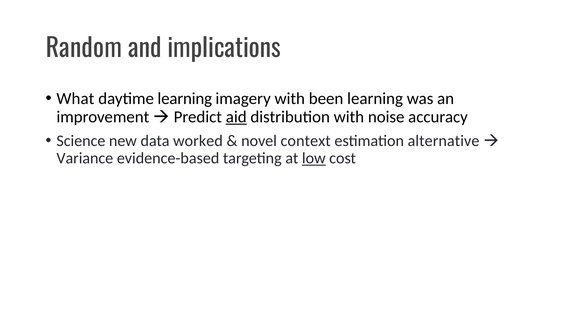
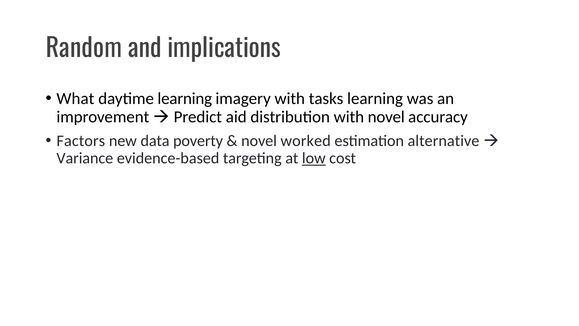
been: been -> tasks (326, 99)
aid underline: present -> none (236, 117)
with noise: noise -> novel (386, 117)
Science: Science -> Factors (81, 141)
worked: worked -> poverty (198, 141)
context: context -> worked (306, 141)
